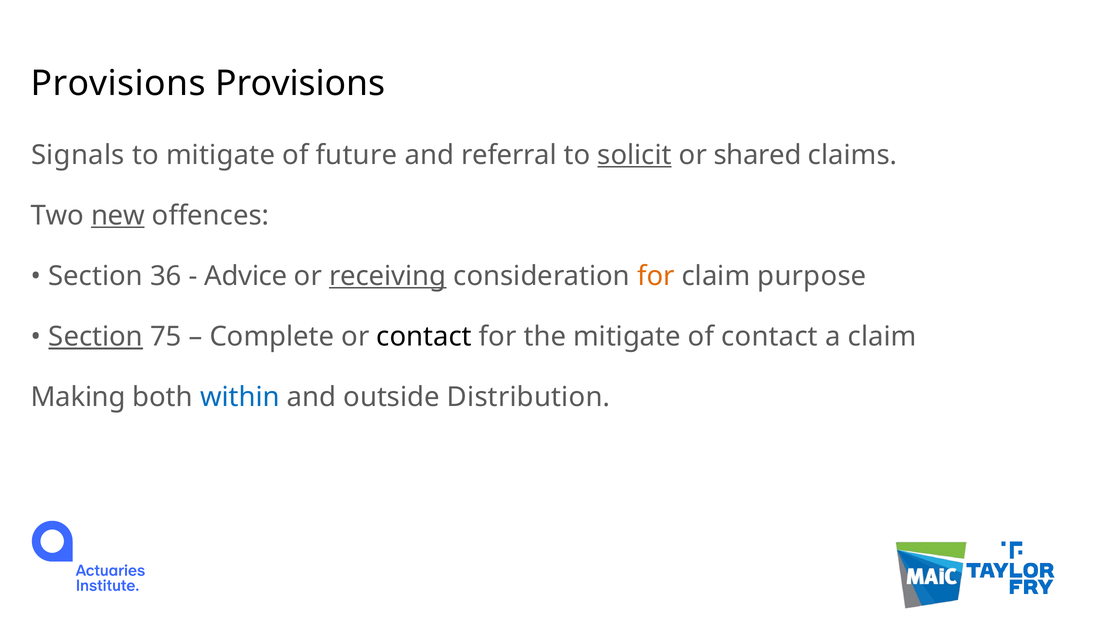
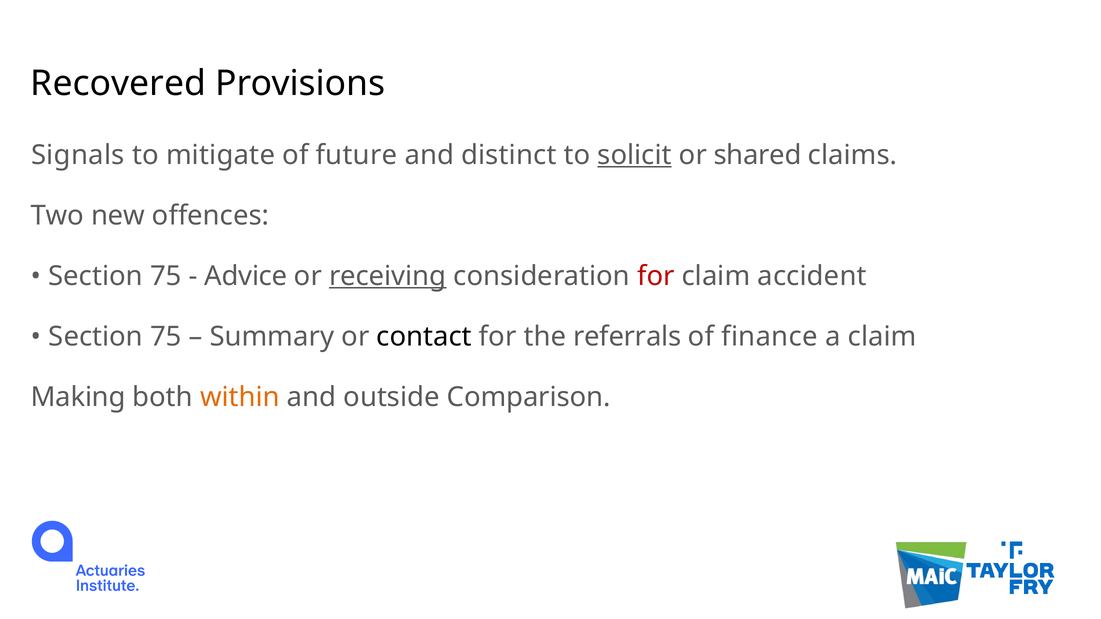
Provisions: Provisions -> Recovered (118, 83)
referral: referral -> distinct (509, 155)
new underline: present -> none (118, 216)
36: 36 -> 75 (166, 276)
for colour: orange -> red (656, 276)
purpose: purpose -> accident (812, 276)
Section underline: present -> none (96, 337)
Complete: Complete -> Summary (272, 337)
the mitigate: mitigate -> referrals (627, 337)
of contact: contact -> finance (770, 337)
within colour: blue -> orange (240, 397)
Distribution: Distribution -> Comparison (529, 397)
